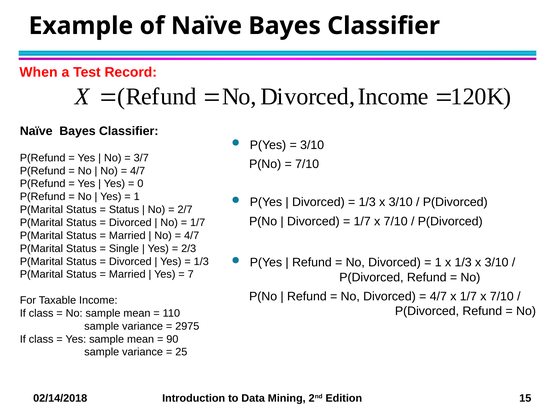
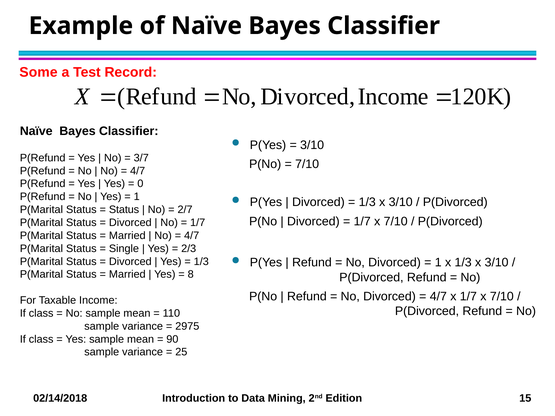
When: When -> Some (38, 72)
7: 7 -> 8 (191, 275)
